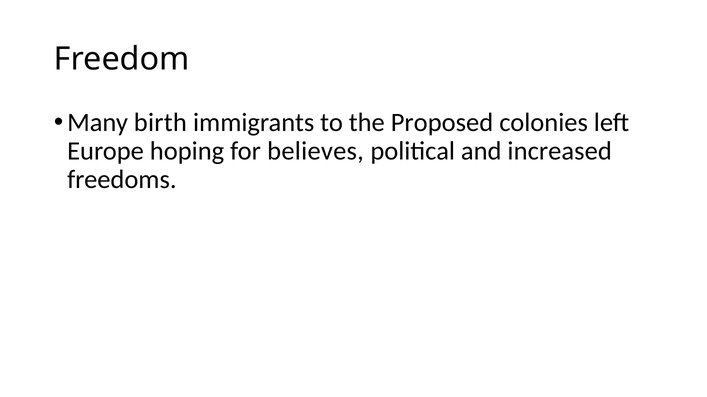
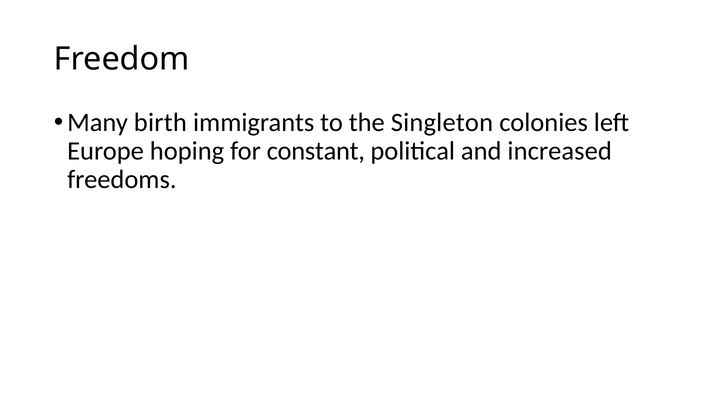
Proposed: Proposed -> Singleton (442, 123)
believes: believes -> constant (316, 151)
